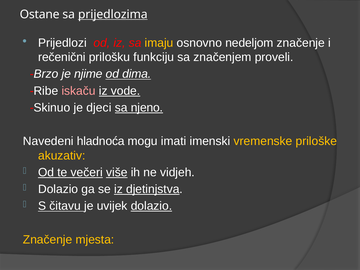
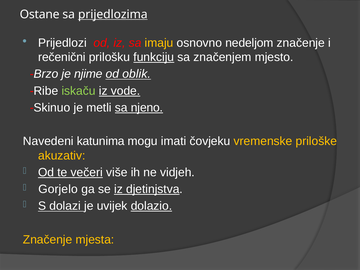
funkciju underline: none -> present (154, 57)
proveli: proveli -> mjesto (274, 57)
dima: dima -> oblik (137, 74)
iskaču colour: pink -> light green (79, 91)
djeci: djeci -> metli (99, 108)
hladnoća: hladnoća -> katunima (101, 141)
imenski: imenski -> čovjeku (210, 141)
više underline: present -> none (117, 172)
Dolazio: Dolazio -> Gorjelo (58, 189)
čitavu: čitavu -> dolazi (65, 206)
